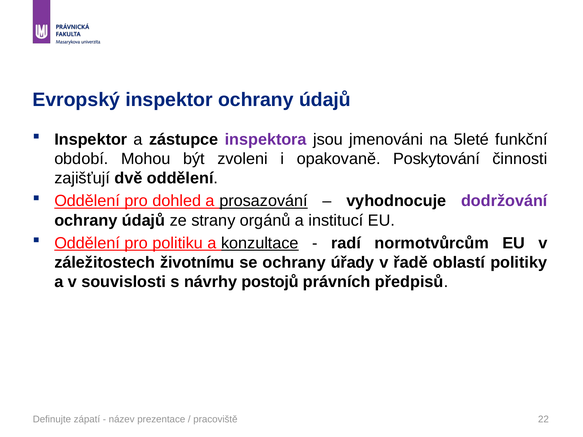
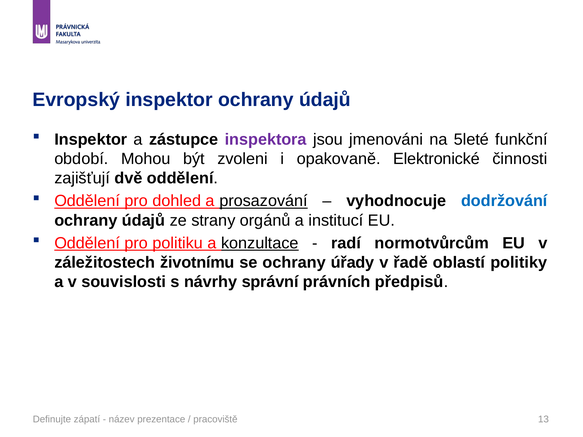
Poskytování: Poskytování -> Elektronické (437, 159)
dodržování colour: purple -> blue (504, 201)
postojů: postojů -> správní (270, 282)
22: 22 -> 13 (543, 419)
